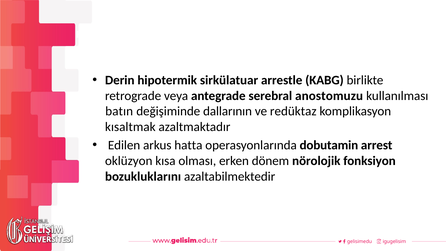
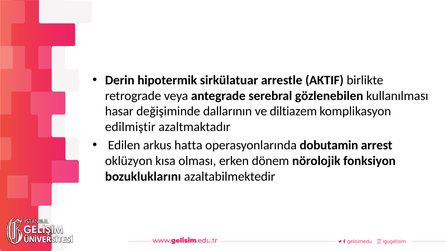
KABG: KABG -> AKTIF (324, 80)
anostomuzu: anostomuzu -> gözlenebilen (329, 96)
batın: batın -> hasar (119, 111)
redüktaz: redüktaz -> diltiazem (293, 111)
kısaltmak: kısaltmak -> edilmiştir (130, 127)
